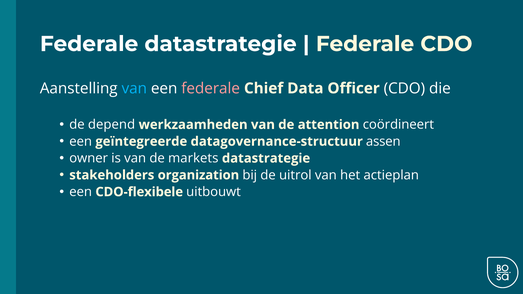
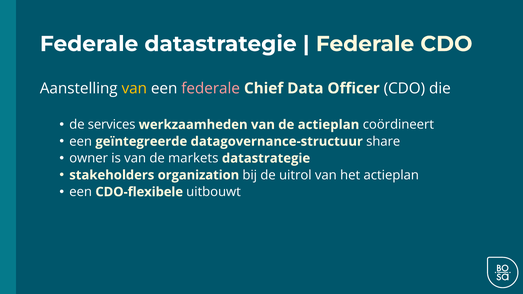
van colour: light blue -> yellow (134, 88)
depend: depend -> services (112, 125)
de attention: attention -> actieplan (329, 125)
assen: assen -> share (383, 142)
